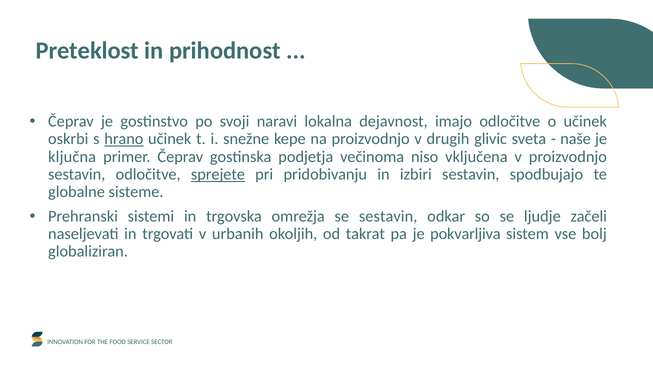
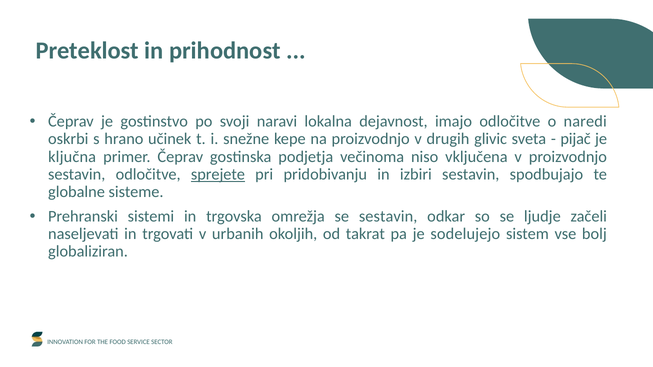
o učinek: učinek -> naredi (585, 122)
hrano underline: present -> none (124, 139)
naše: naše -> pijač (576, 139)
pokvarljiva: pokvarljiva -> sodelujejo (465, 234)
